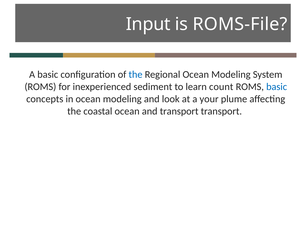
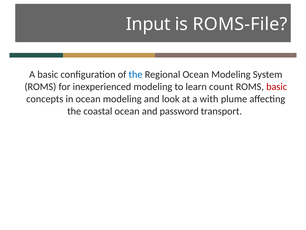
inexperienced sediment: sediment -> modeling (153, 87)
basic colour: blue -> red (277, 87)
your: your -> with (209, 99)
and transport: transport -> password (179, 111)
